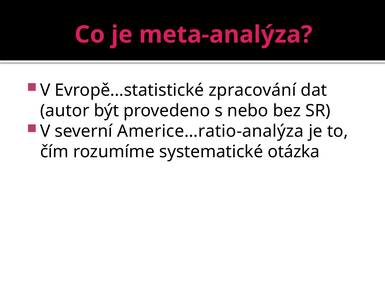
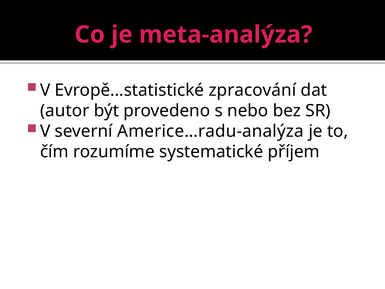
Americe…ratio-analýza: Americe…ratio-analýza -> Americe…radu-analýza (211, 131)
otázka: otázka -> příjem (294, 152)
